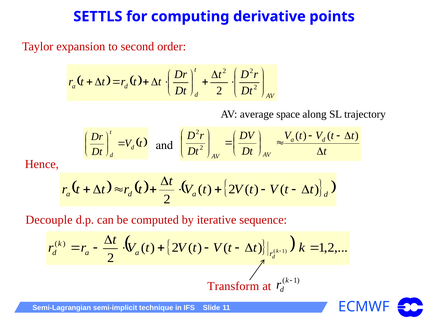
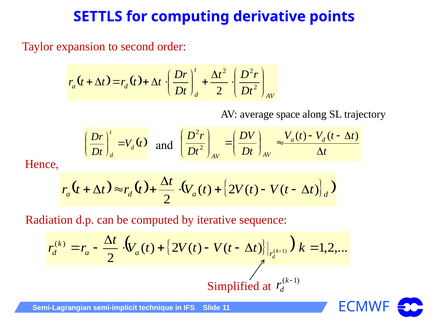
Decouple: Decouple -> Radiation (49, 219)
Transform: Transform -> Simplified (233, 286)
